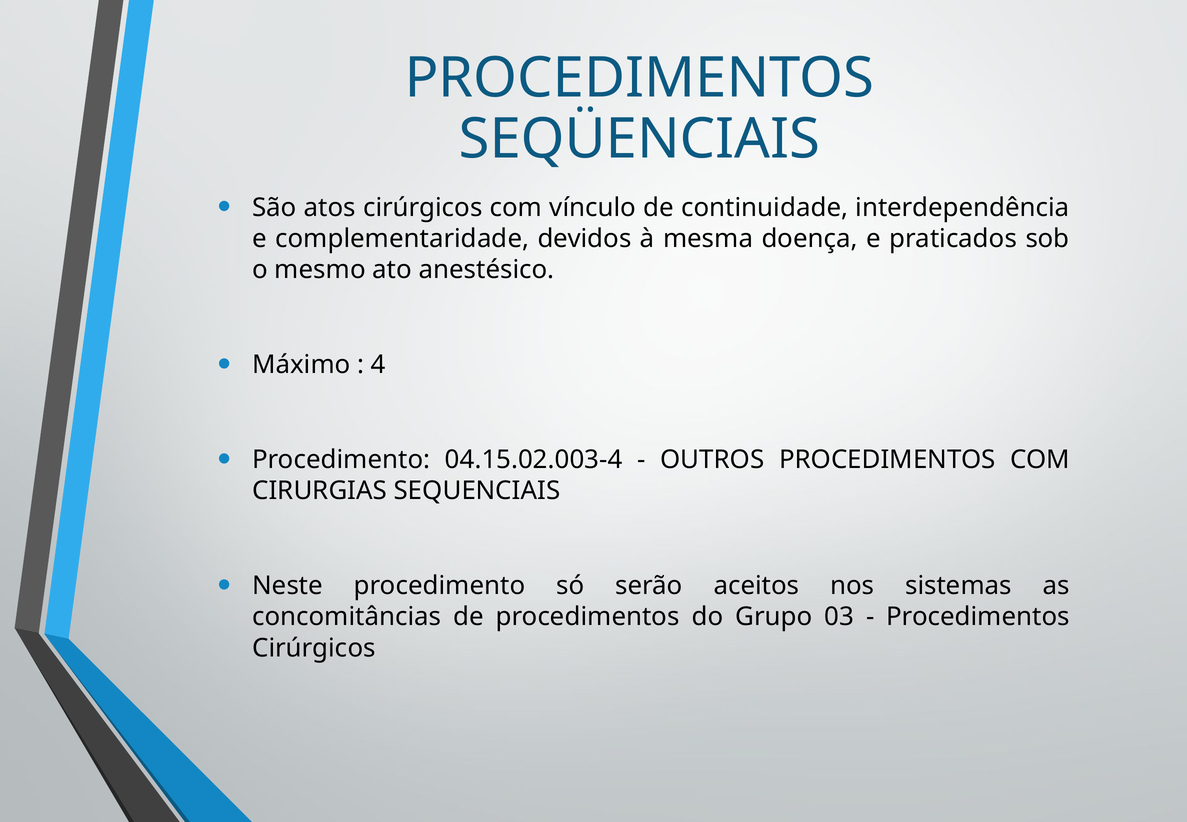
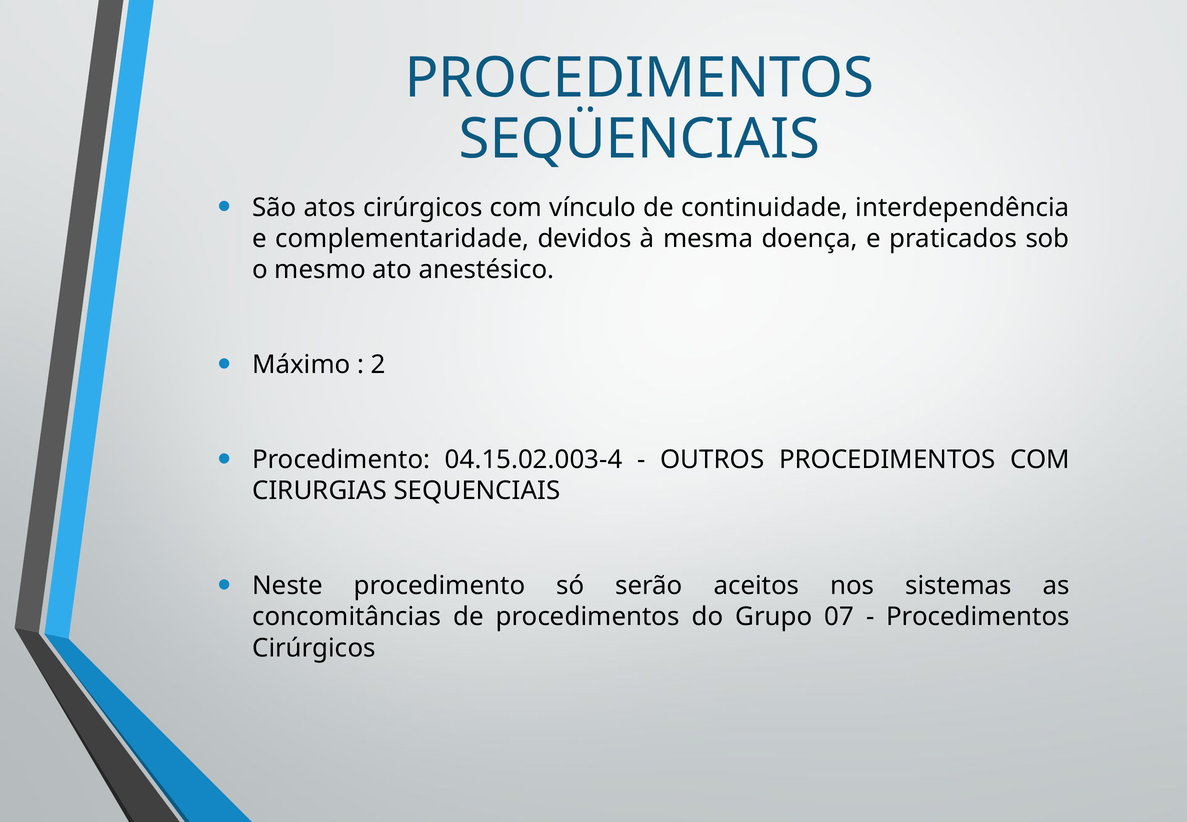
4: 4 -> 2 (378, 365)
03: 03 -> 07 (839, 617)
